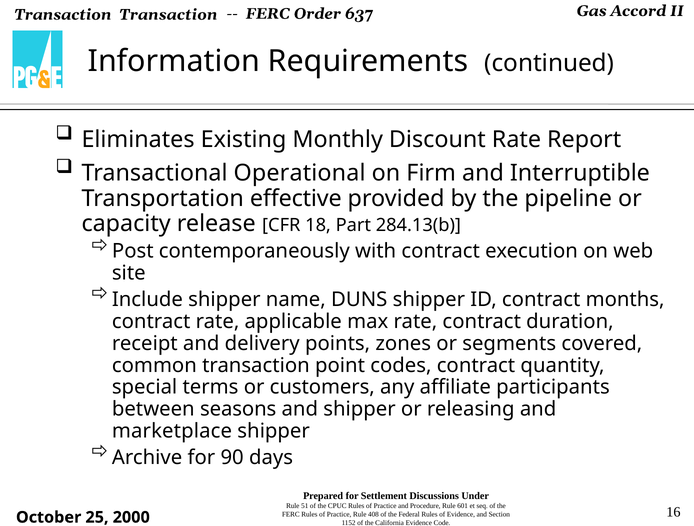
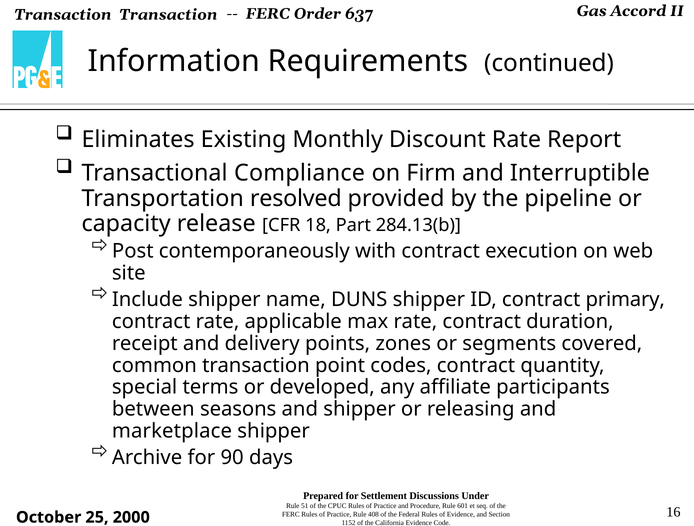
Operational: Operational -> Compliance (300, 173)
effective: effective -> resolved (296, 198)
months: months -> primary (625, 300)
customers: customers -> developed (322, 387)
